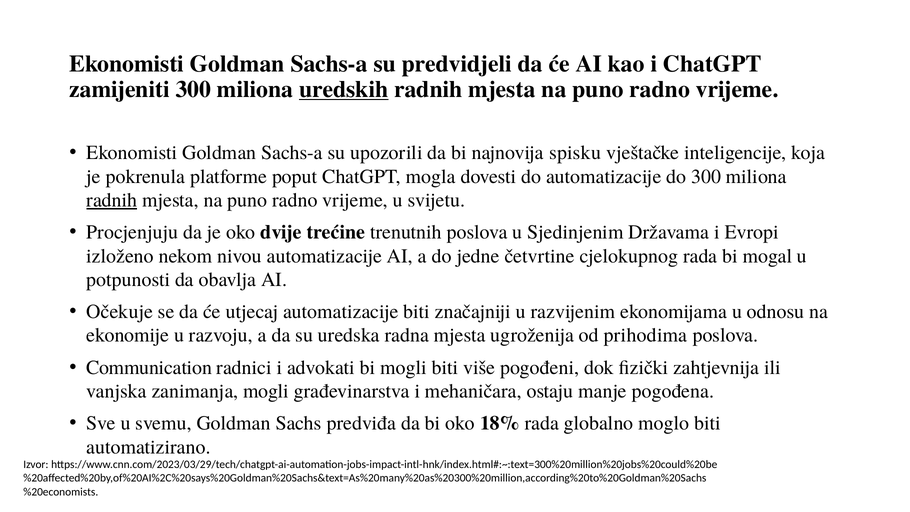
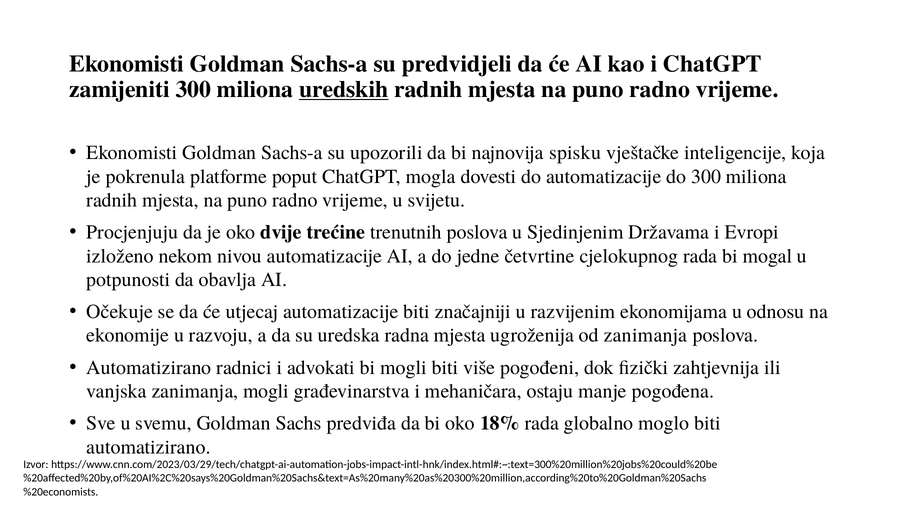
radnih underline: present -> none (112, 200)
od prihodima: prihodima -> zanimanja (646, 335)
Communication: Communication -> Automatizirano (149, 367)
